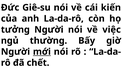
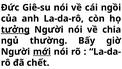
kiến: kiến -> ngồi (111, 7)
tưởng underline: none -> present (15, 29)
việc: việc -> chia (112, 29)
